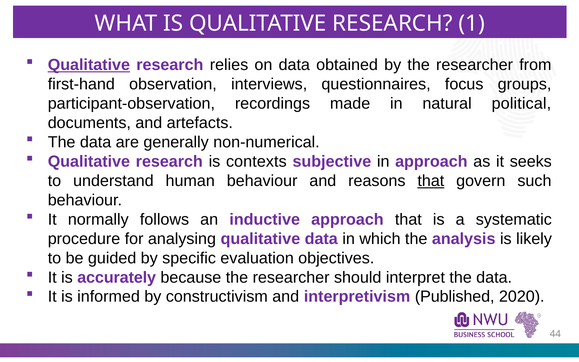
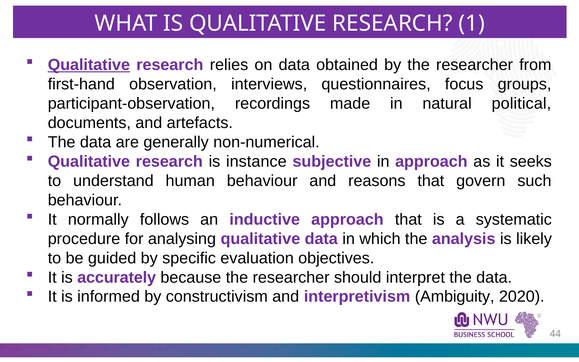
contexts: contexts -> instance (256, 161)
that underline: present -> none (431, 181)
Published: Published -> Ambiguity (455, 297)
